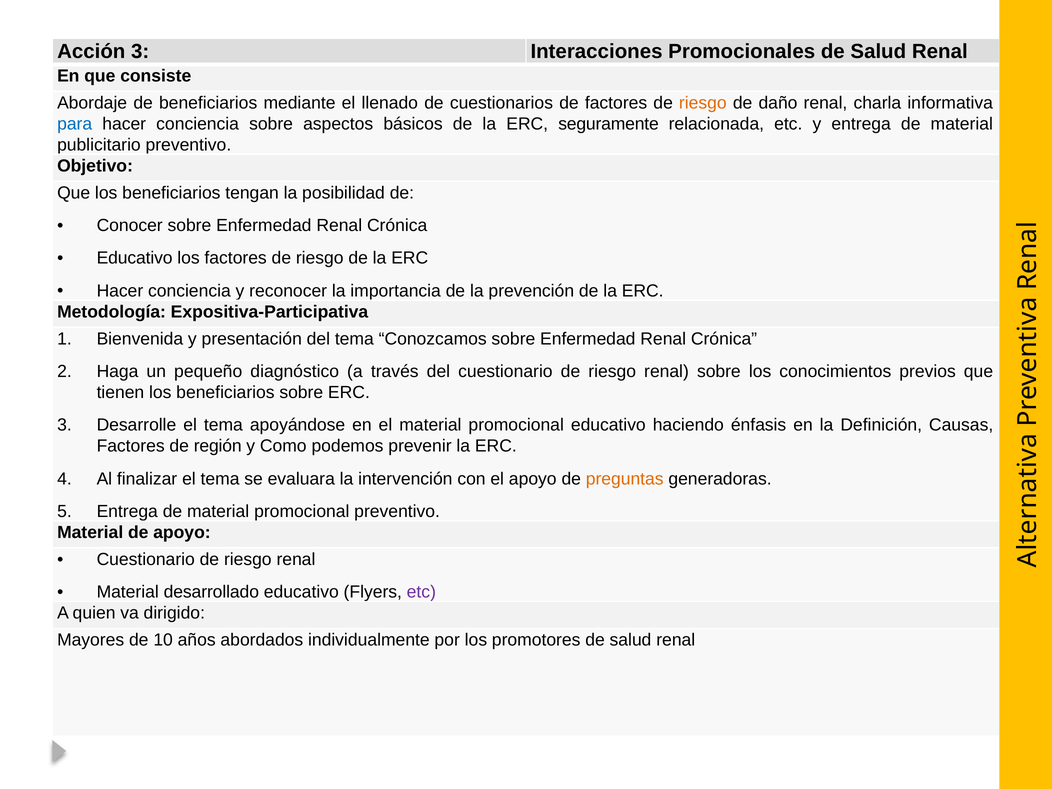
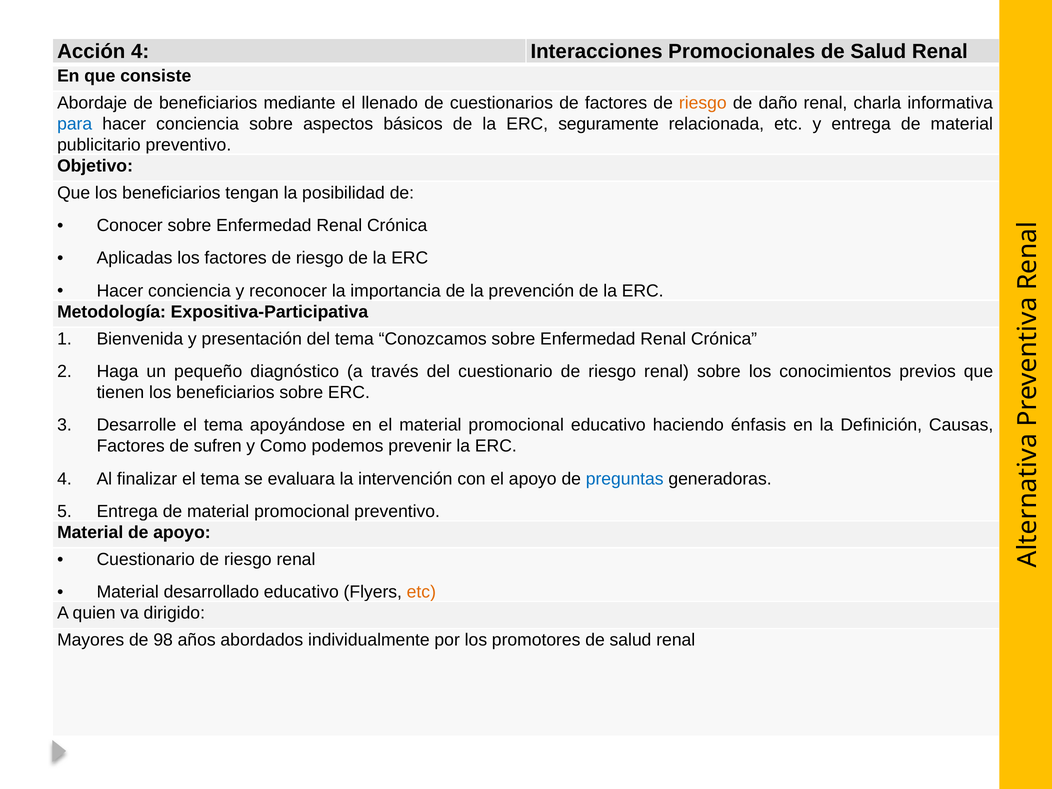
Acción 3: 3 -> 4 (140, 52)
Educativo: Educativo -> Aplicadas (135, 258)
región: región -> sufren (218, 446)
preguntas colour: orange -> blue (625, 479)
etc colour: purple -> orange (421, 592)
10: 10 -> 98 (163, 640)
